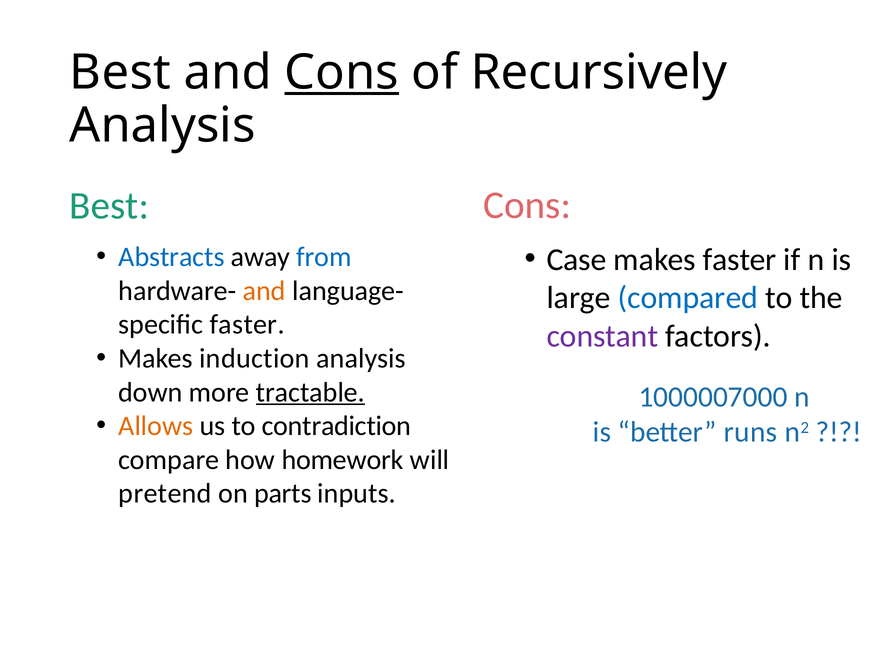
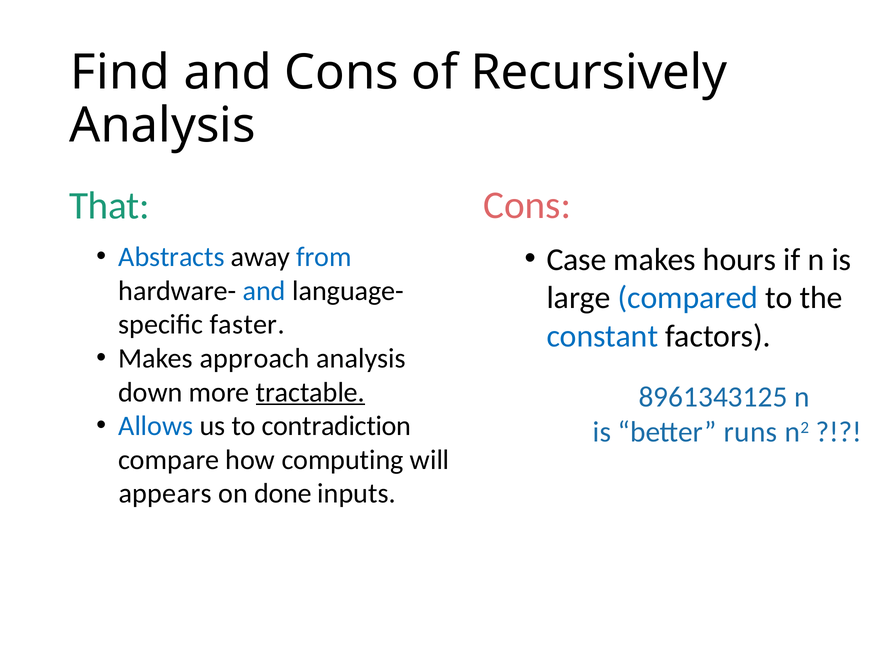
Best: Best -> Find (120, 72)
Cons underline: present -> none (342, 72)
Best: Best -> That (109, 206)
makes faster: faster -> hours (740, 259)
and colour: orange -> blue (264, 291)
constant colour: purple -> blue (602, 336)
induction: induction -> approach (254, 358)
1000007000: 1000007000 -> 8961343125 (713, 397)
Allows colour: orange -> blue (156, 426)
homework: homework -> computing (343, 460)
pretend: pretend -> appears (165, 493)
parts: parts -> done (283, 493)
